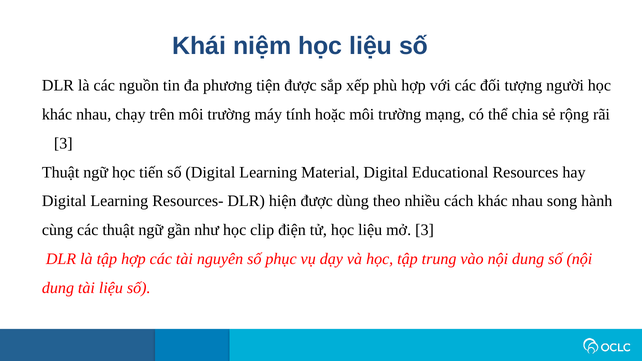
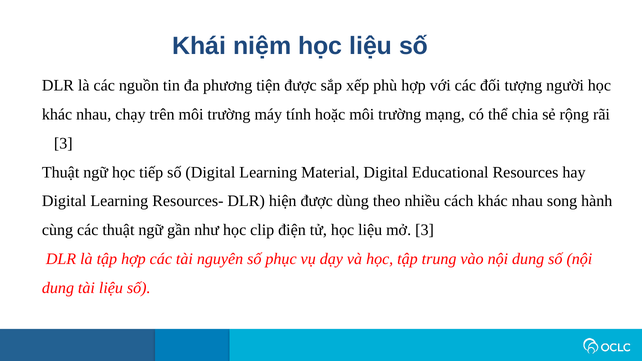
tiến: tiến -> tiếp (151, 172)
